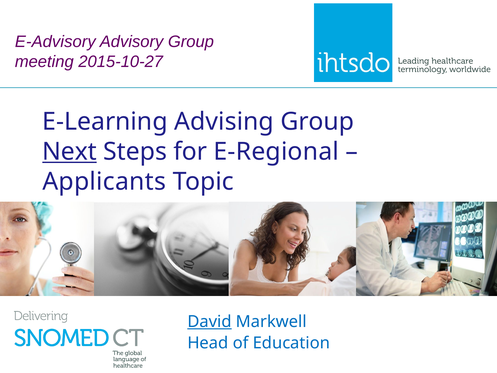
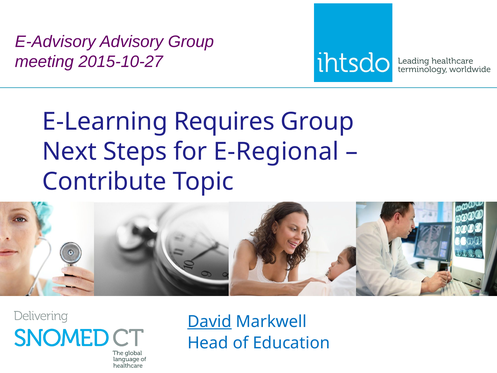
Advising: Advising -> Requires (224, 122)
Next underline: present -> none (70, 152)
Applicants: Applicants -> Contribute (104, 181)
